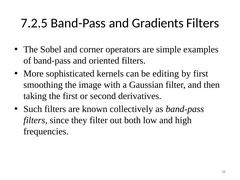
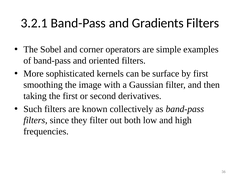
7.2.5: 7.2.5 -> 3.2.1 (34, 23)
editing: editing -> surface (166, 74)
